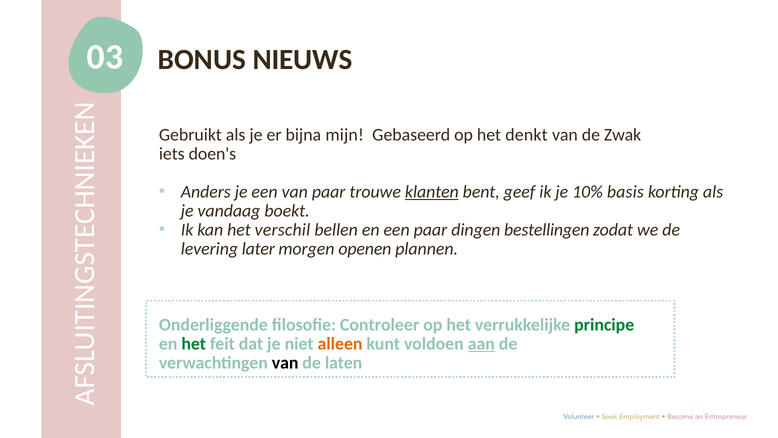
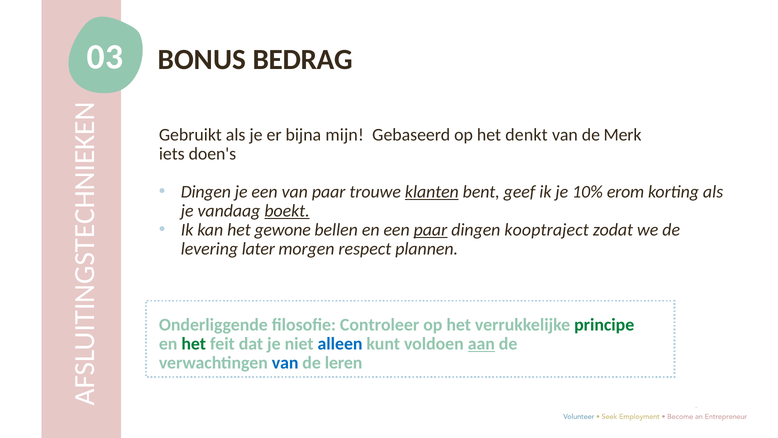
NIEUWS: NIEUWS -> BEDRAG (303, 59)
Zwak: Zwak -> Merk (623, 135)
Anders: Anders -> Dingen (206, 192)
basis: basis -> erom (626, 192)
boekt underline: none -> present (287, 211)
verschil: verschil -> gewone (283, 230)
paar underline: none -> present (430, 230)
bestellingen: bestellingen -> kooptraject (547, 230)
openen: openen -> respect (365, 249)
alleen colour: orange -> blue (340, 344)
van colour: black -> blue (285, 362)
laten: laten -> leren (344, 362)
